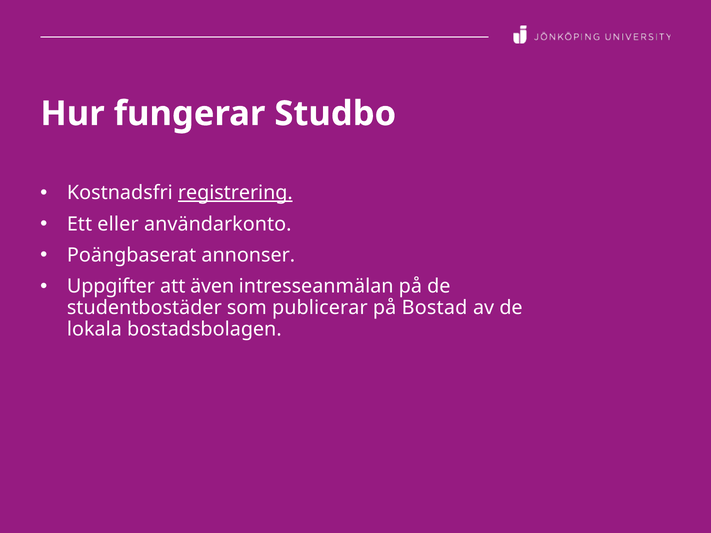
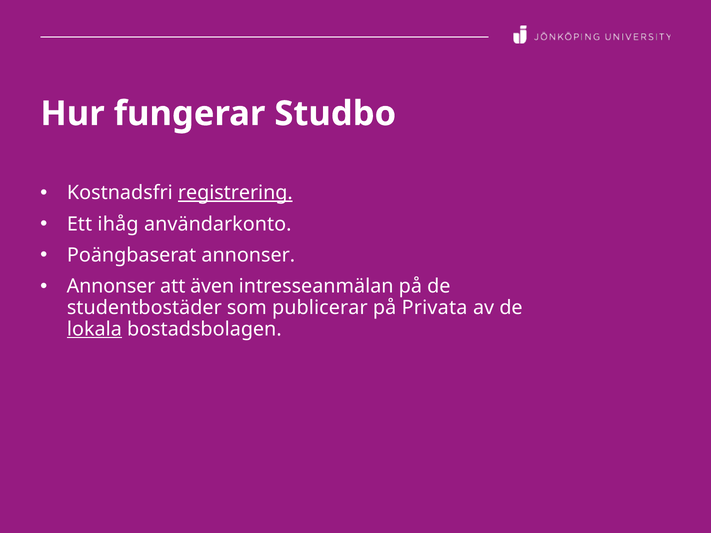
eller: eller -> ihåg (118, 224)
Uppgifter: Uppgifter -> Annonser (111, 287)
Bostad: Bostad -> Privata (435, 308)
lokala underline: none -> present (94, 329)
